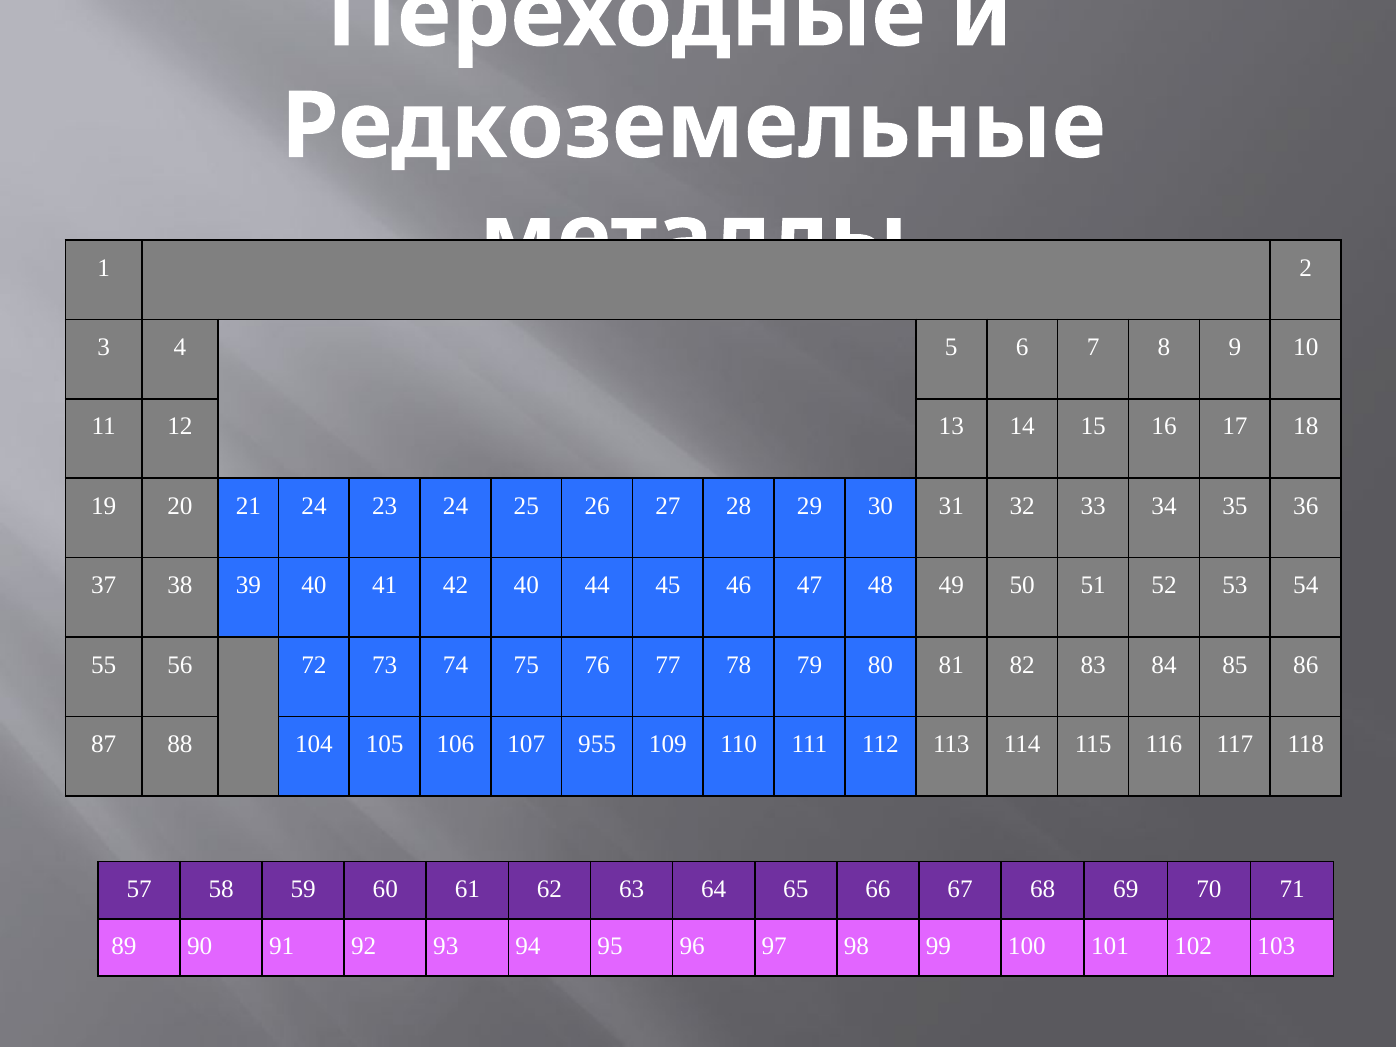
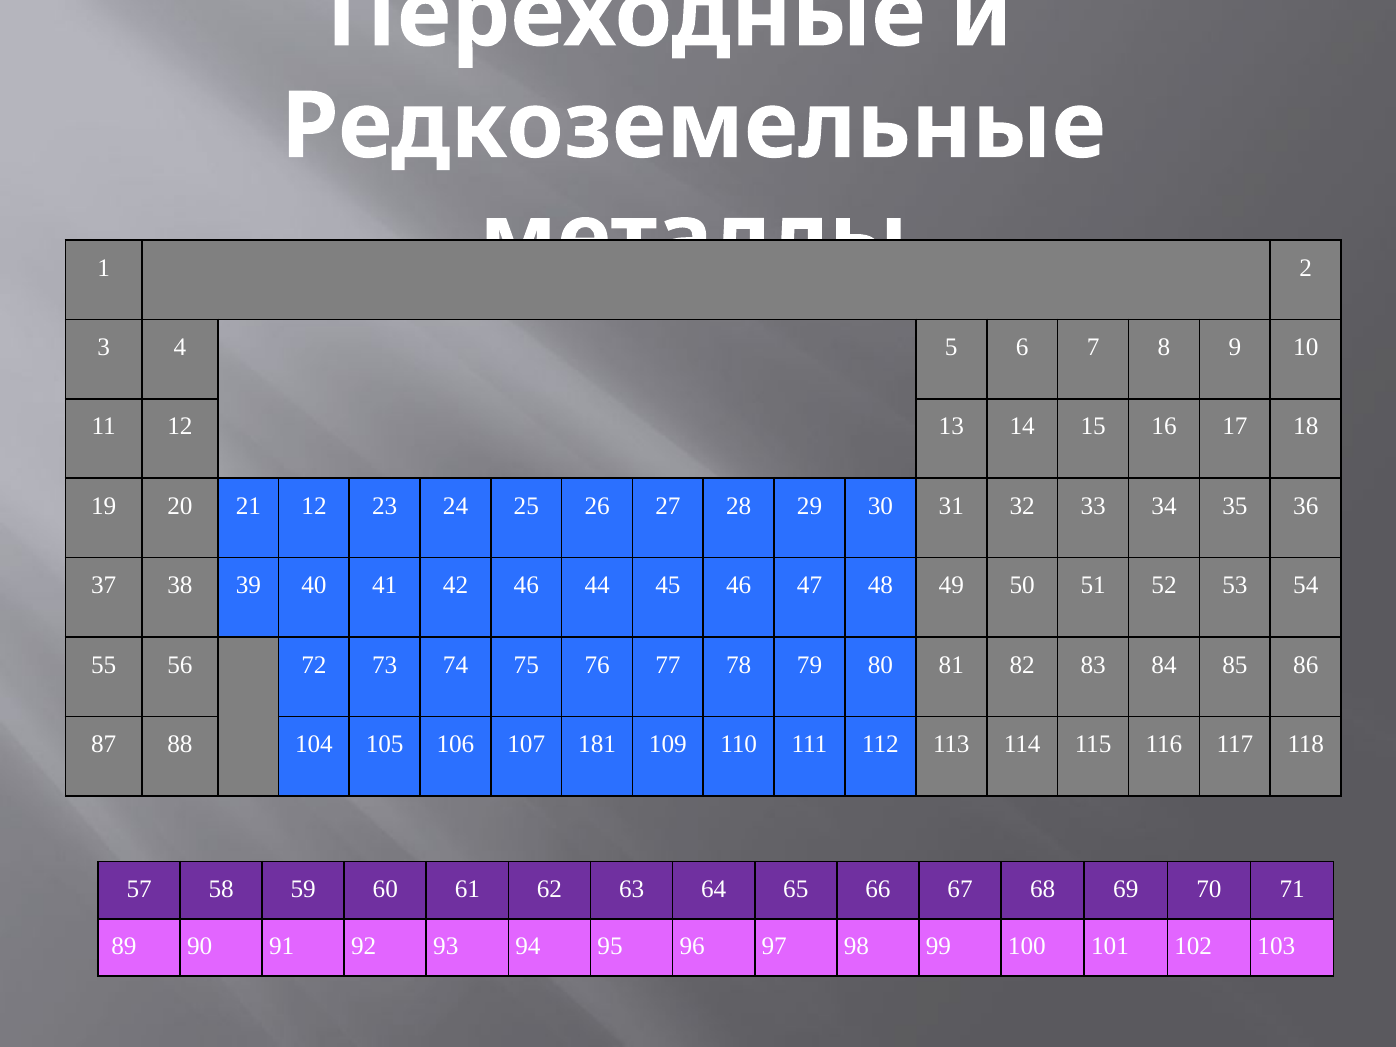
21 24: 24 -> 12 (314, 506)
42 40: 40 -> 46 (526, 585)
955: 955 -> 181 (597, 744)
